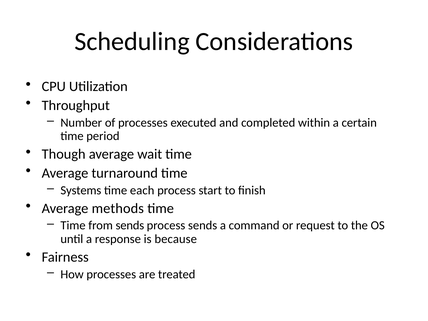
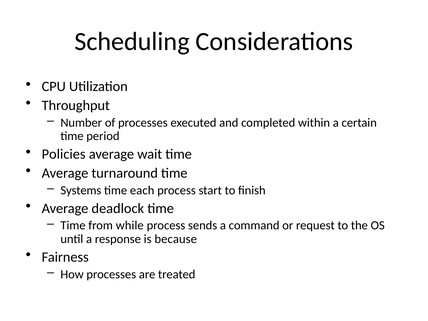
Though: Though -> Policies (64, 154)
methods: methods -> deadlock (118, 208)
from sends: sends -> while (130, 226)
